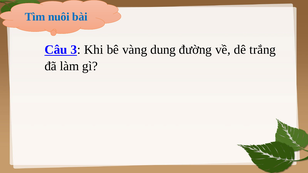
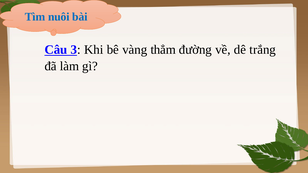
dung: dung -> thẳm (163, 50)
